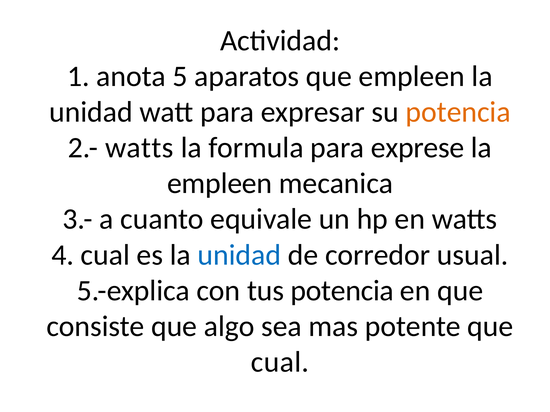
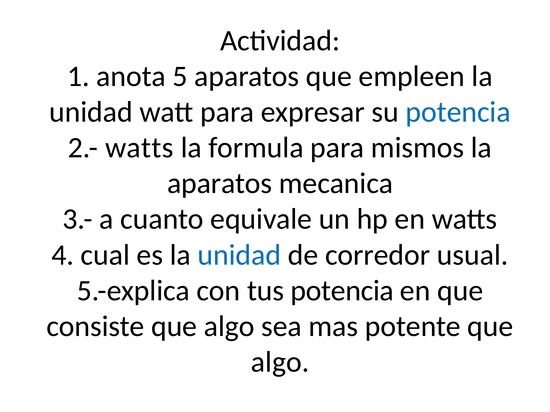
potencia colour: orange -> blue (458, 112)
exprese: exprese -> mismos (418, 148)
empleen: empleen -> aparatos (220, 184)
cual: cual -> algo (280, 362)
